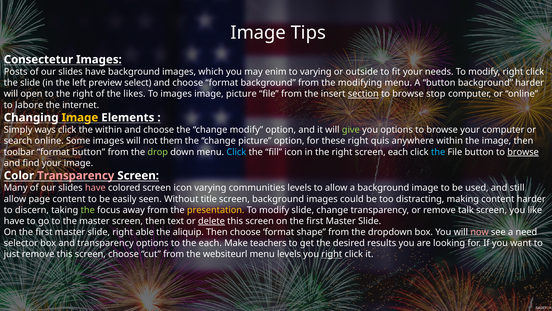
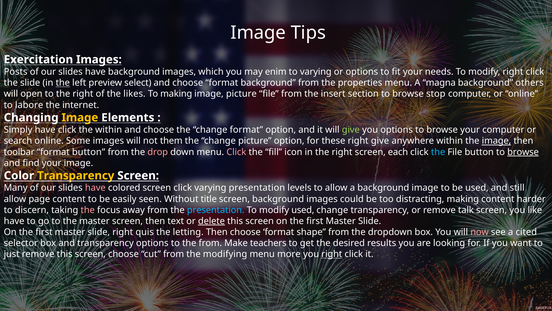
Consectetur: Consectetur -> Exercitation (38, 59)
or outside: outside -> options (362, 72)
the underline: none -> present (63, 83)
modifying: modifying -> properties (360, 83)
A button: button -> magna (439, 83)
background harder: harder -> others (530, 83)
To images: images -> making (176, 94)
section underline: present -> none (363, 94)
Simply ways: ways -> have (45, 130)
change modify: modify -> format (246, 130)
right quis: quis -> give (380, 141)
image underline: none -> present (496, 141)
drop colour: light green -> pink (158, 152)
Click colour: light blue -> pink (236, 152)
Transparency colour: pink -> yellow (76, 175)
screen icon: icon -> click (183, 188)
varying communities: communities -> presentation (257, 188)
the colour: light green -> pink (88, 210)
presentation colour: yellow -> light blue (216, 210)
modify slide: slide -> used (303, 210)
able: able -> quis (145, 232)
aliquip: aliquip -> letting (188, 232)
need: need -> cited (526, 232)
the each: each -> from (210, 243)
websiteurl: websiteurl -> modifying (225, 254)
menu levels: levels -> more (289, 254)
